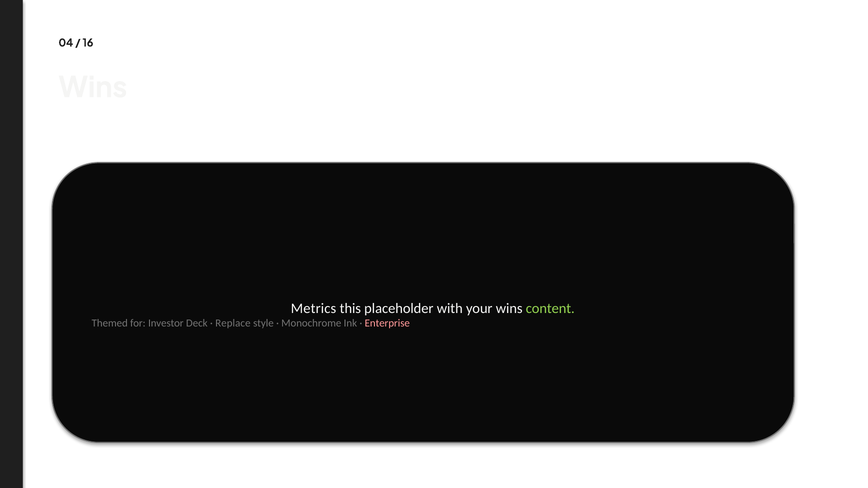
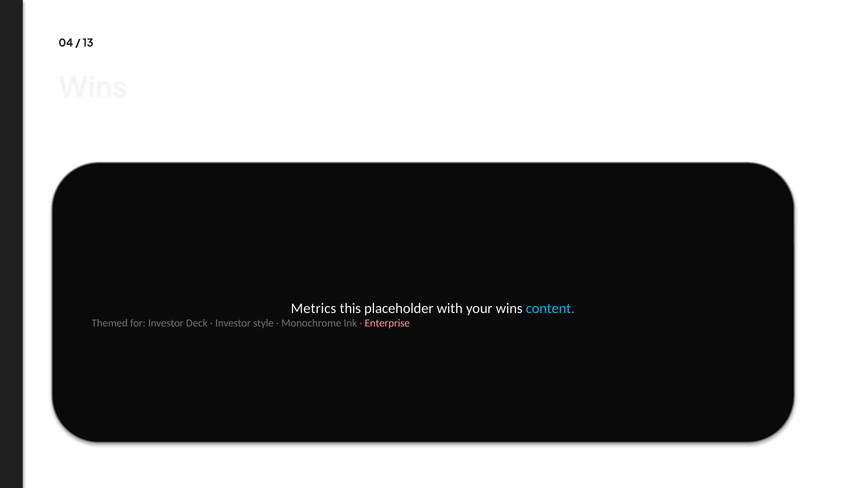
16: 16 -> 13 (88, 43)
content colour: light green -> light blue (550, 309)
Replace: Replace -> Investor (233, 324)
